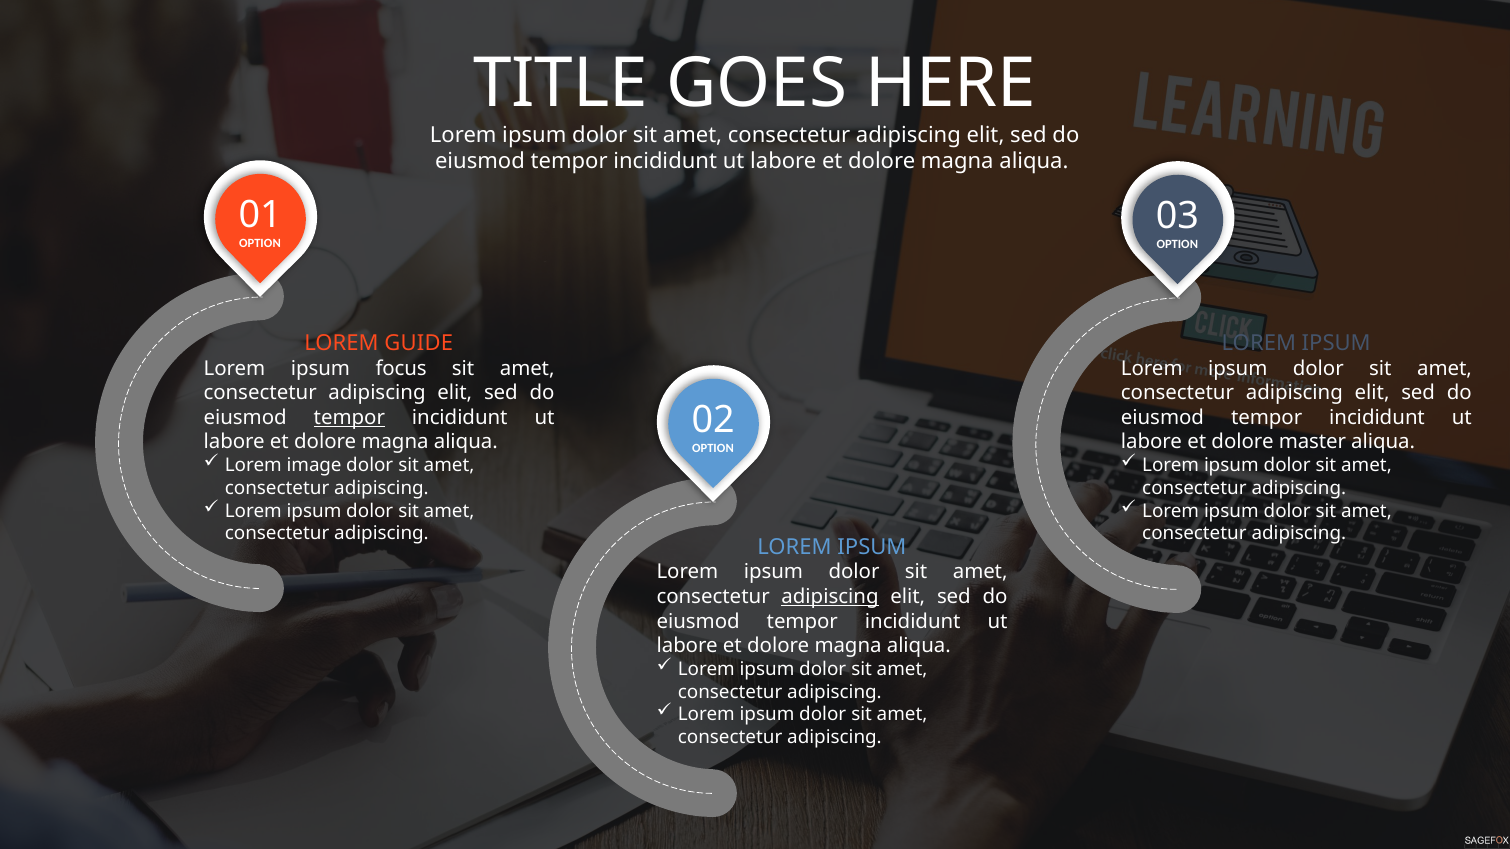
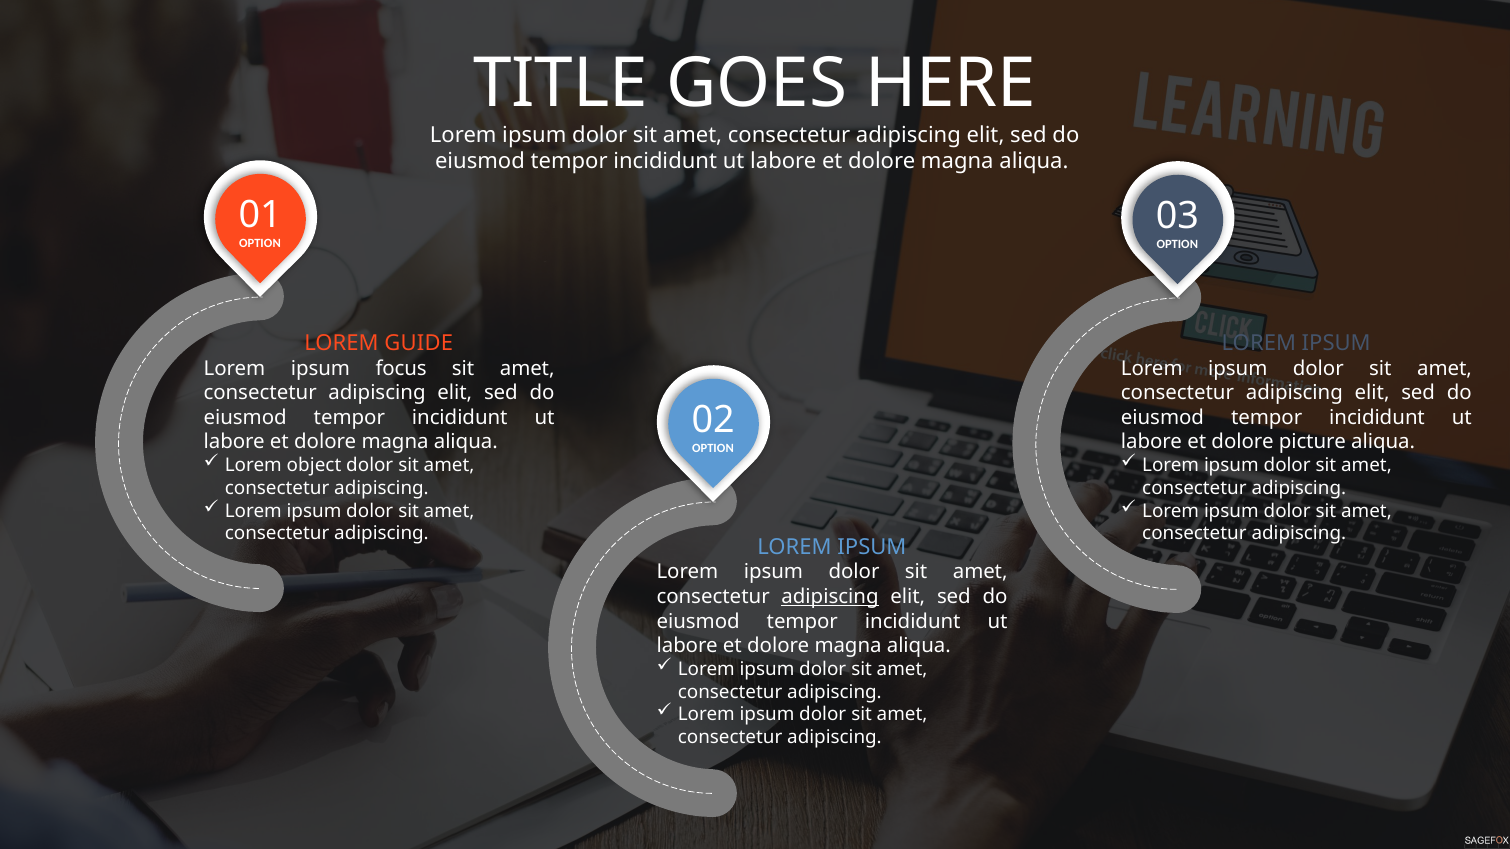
tempor underline: present -> none (349, 418)
master: master -> picture (1312, 442)
image: image -> object (314, 466)
